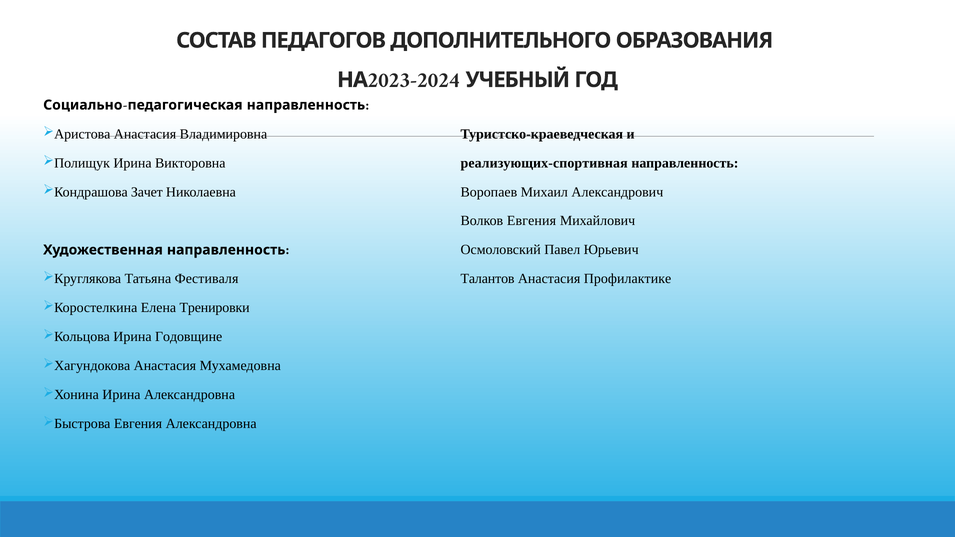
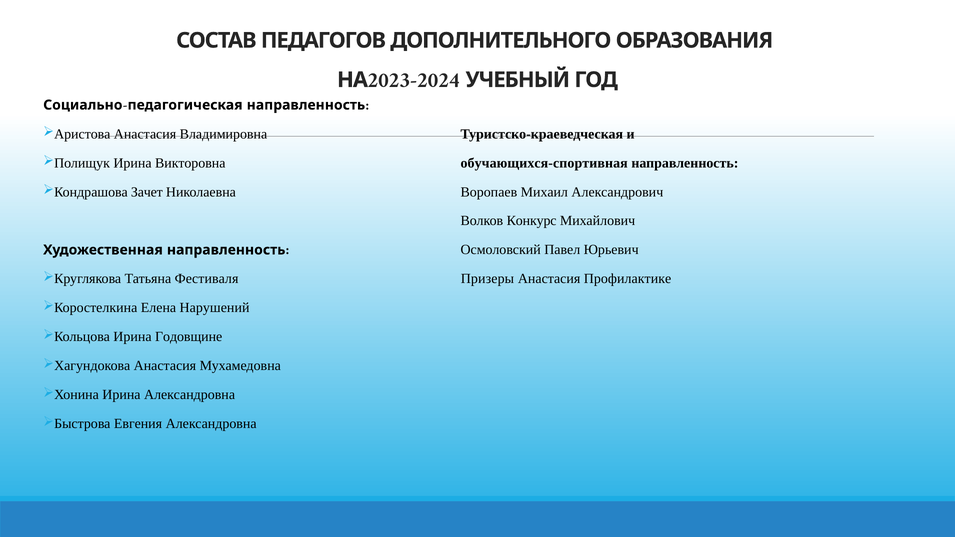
реализующих-спортивная: реализующих-спортивная -> обучающихся-спортивная (544, 163)
Волков Евгения: Евгения -> Конкурс (532, 221)
Талантов: Талантов -> Призеры (487, 279)
Тренировки: Тренировки -> Нарушений (215, 308)
